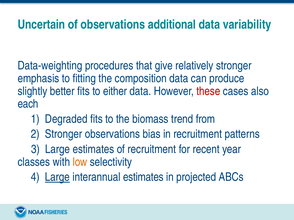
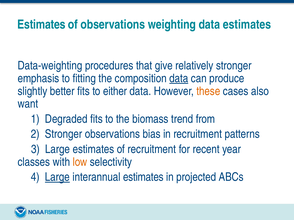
Uncertain: Uncertain -> Estimates (41, 25)
additional: additional -> weighting (172, 25)
data variability: variability -> estimates (247, 25)
data underline: none -> present (179, 79)
these colour: red -> orange (208, 91)
each: each -> want (28, 104)
